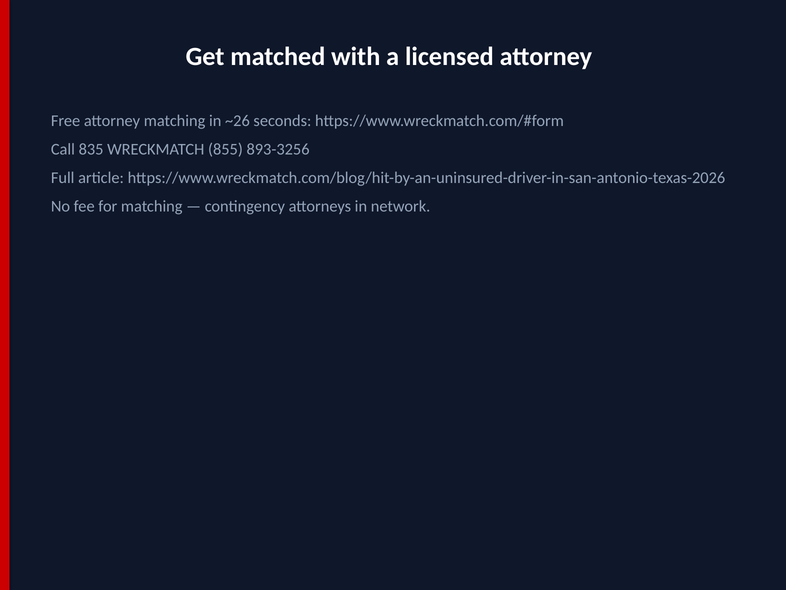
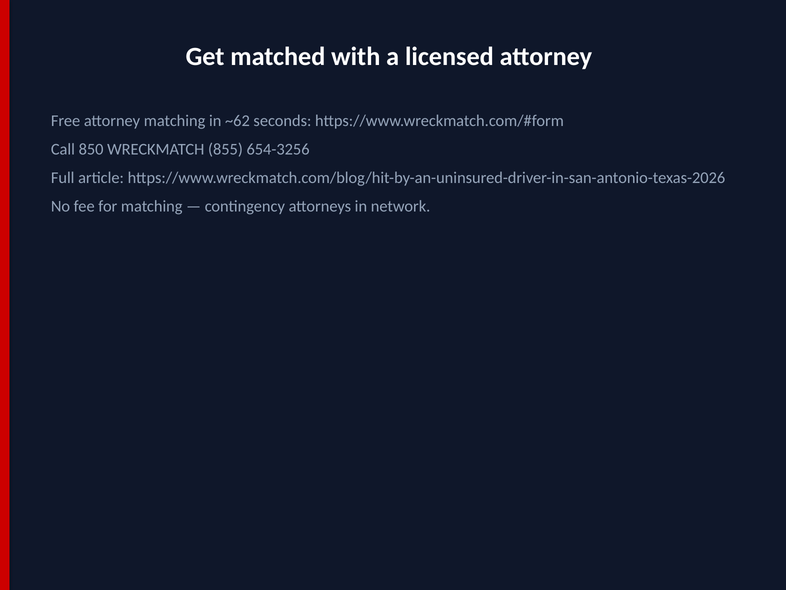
~26: ~26 -> ~62 (237, 121)
835: 835 -> 850 (91, 149)
893-3256: 893-3256 -> 654-3256 (278, 149)
